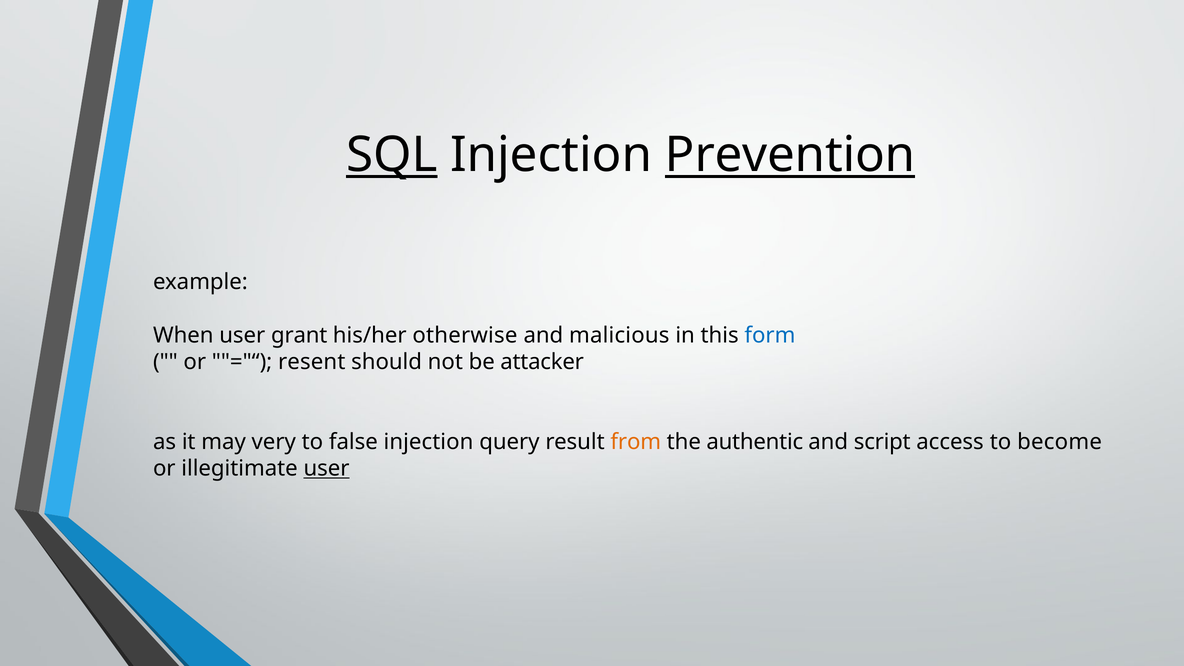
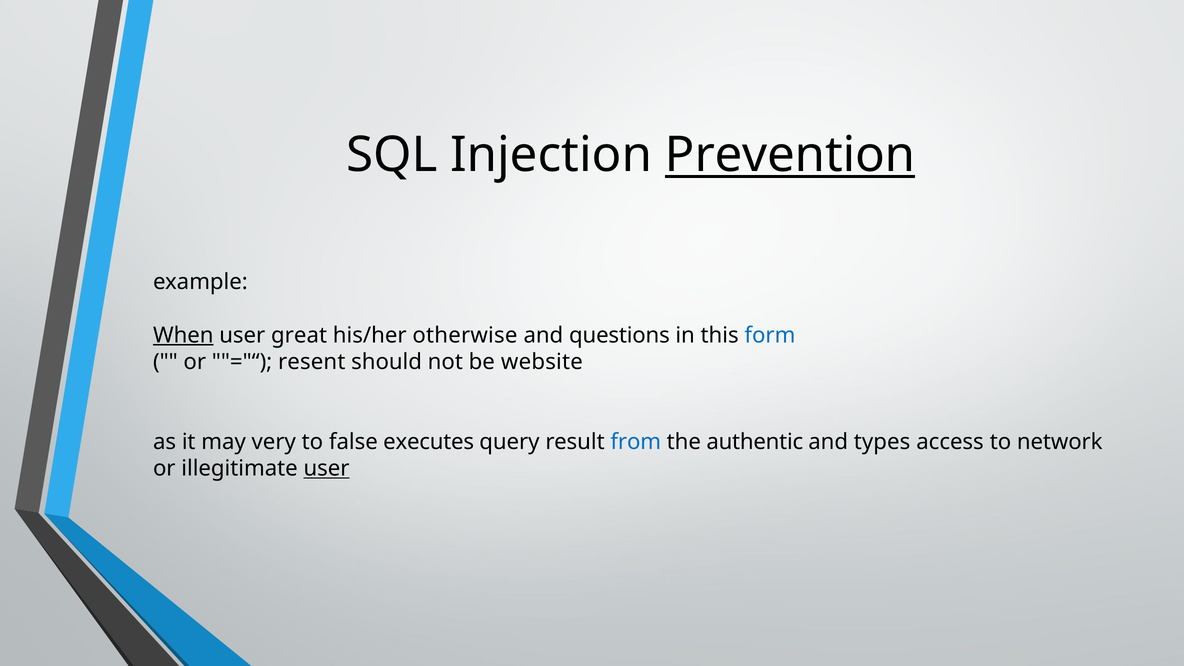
SQL underline: present -> none (392, 155)
When underline: none -> present (183, 335)
grant: grant -> great (299, 335)
malicious: malicious -> questions (619, 335)
attacker: attacker -> website (542, 362)
false injection: injection -> executes (429, 442)
from colour: orange -> blue (636, 442)
script: script -> types (882, 442)
become: become -> network (1060, 442)
